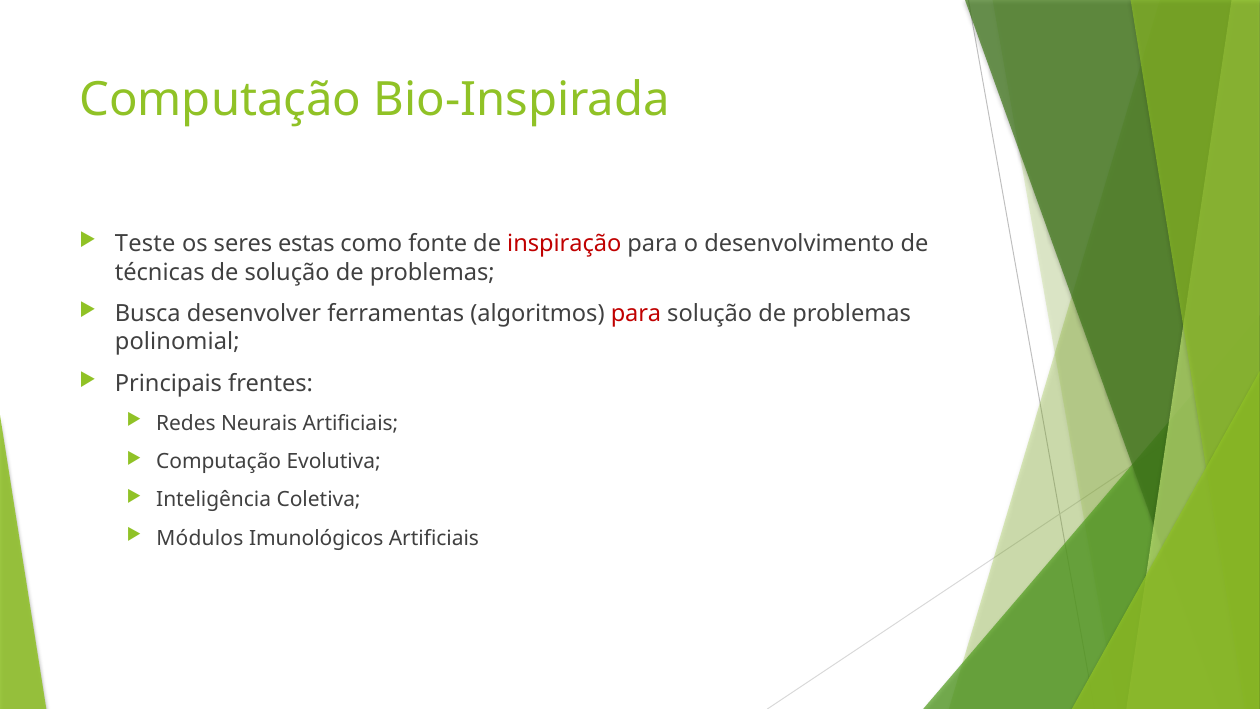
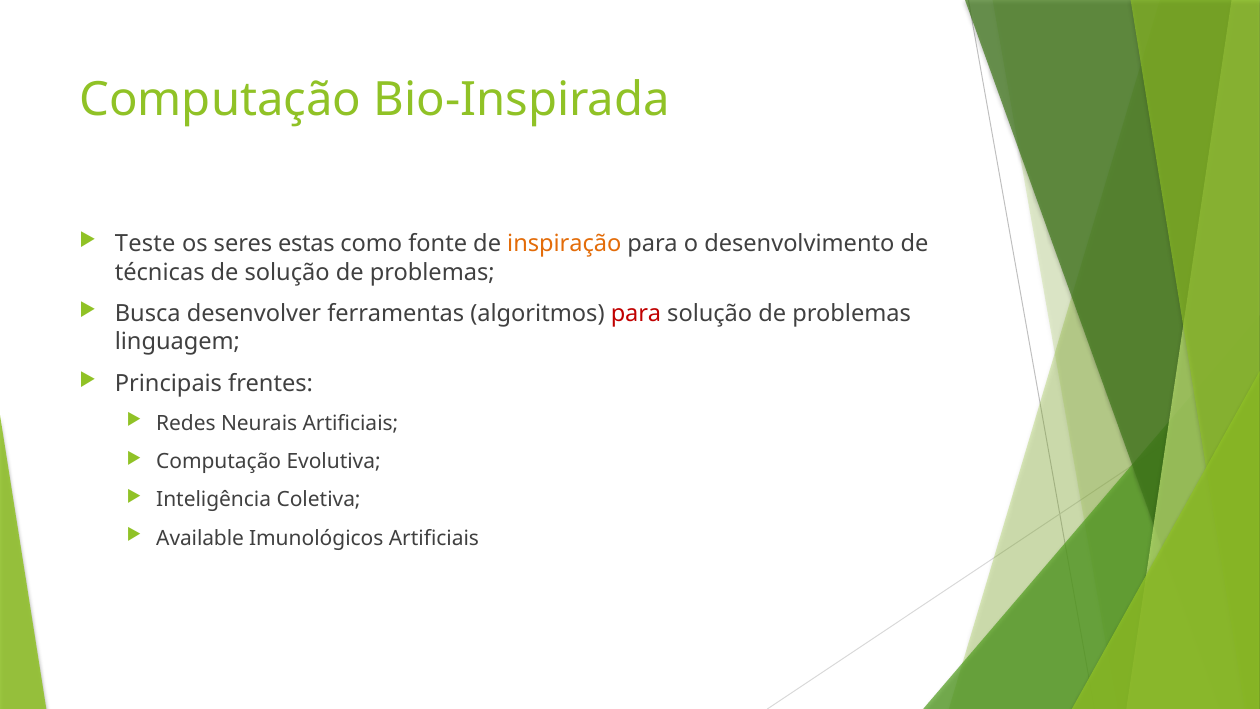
inspiração colour: red -> orange (564, 244)
polinomial: polinomial -> linguagem (177, 342)
Módulos: Módulos -> Available (200, 538)
